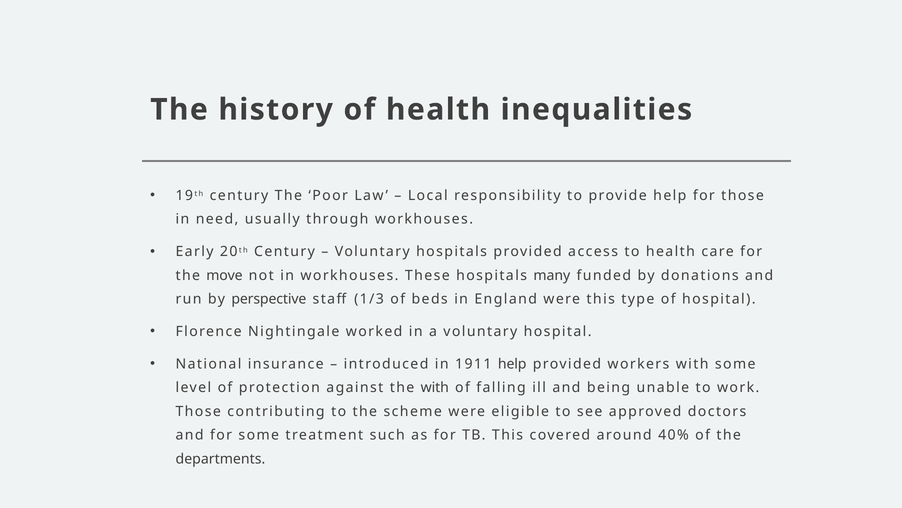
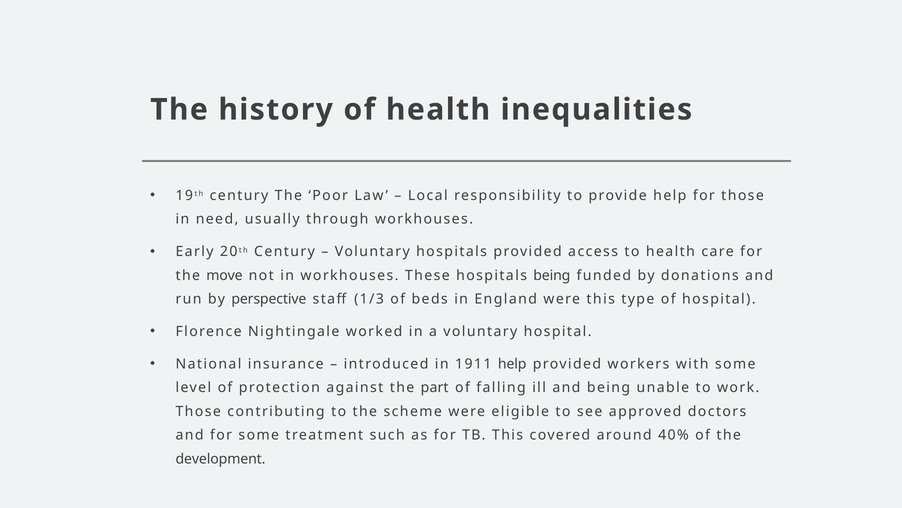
hospitals many: many -> being (552, 275)
the with: with -> part (435, 387)
departments: departments -> development (221, 458)
